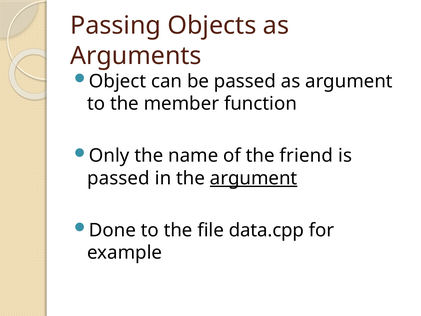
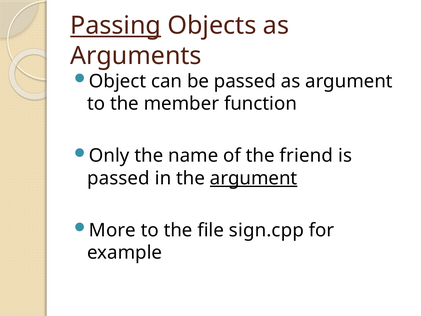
Passing underline: none -> present (116, 26)
Done: Done -> More (112, 230)
data.cpp: data.cpp -> sign.cpp (266, 230)
